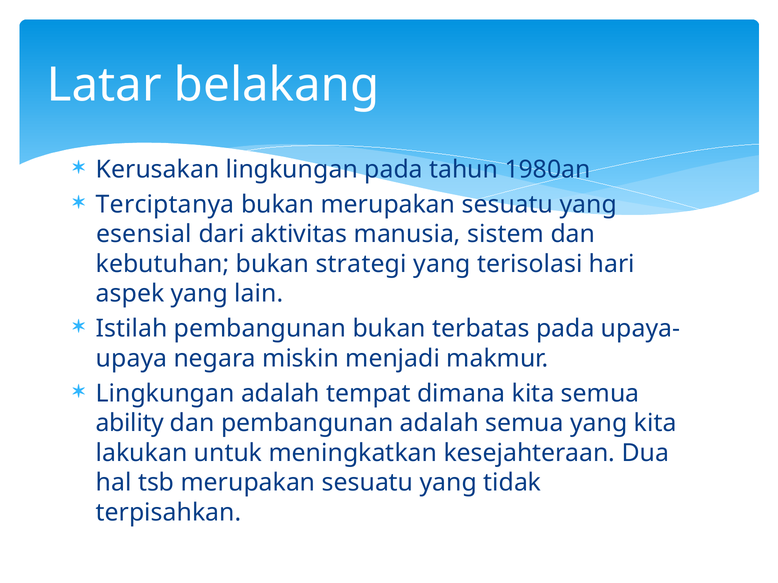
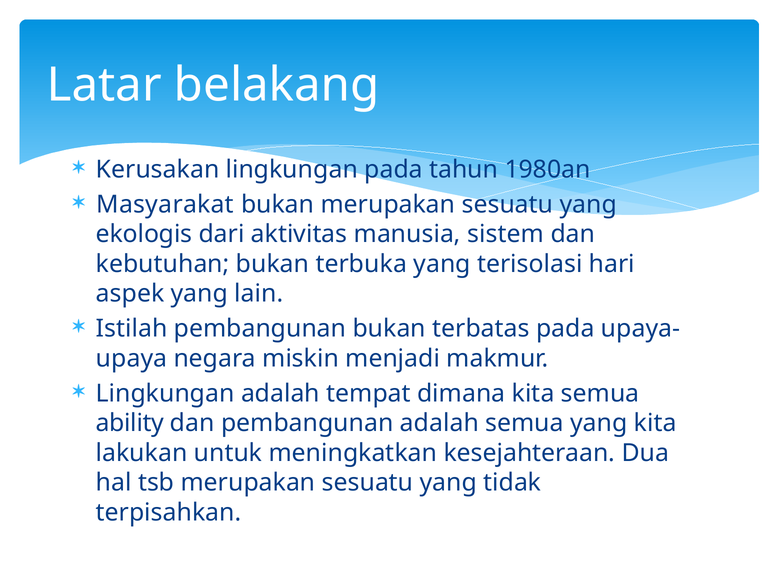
Terciptanya: Terciptanya -> Masyarakat (165, 205)
esensial: esensial -> ekologis (144, 234)
strategi: strategi -> terbuka (361, 264)
